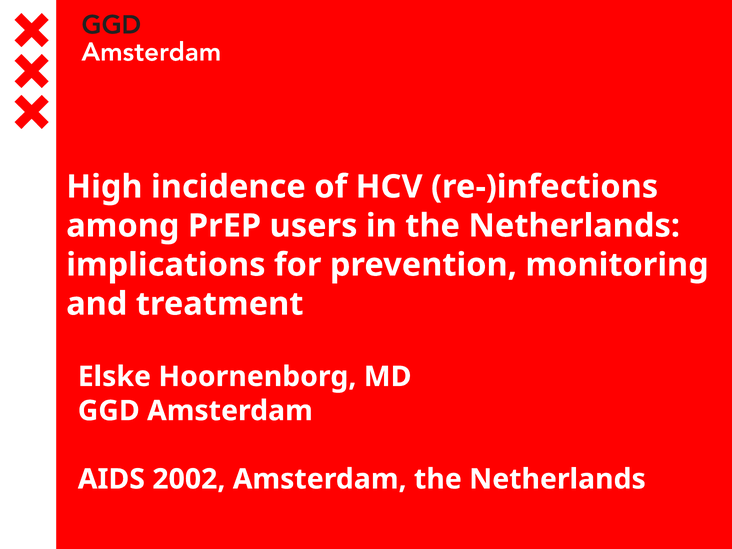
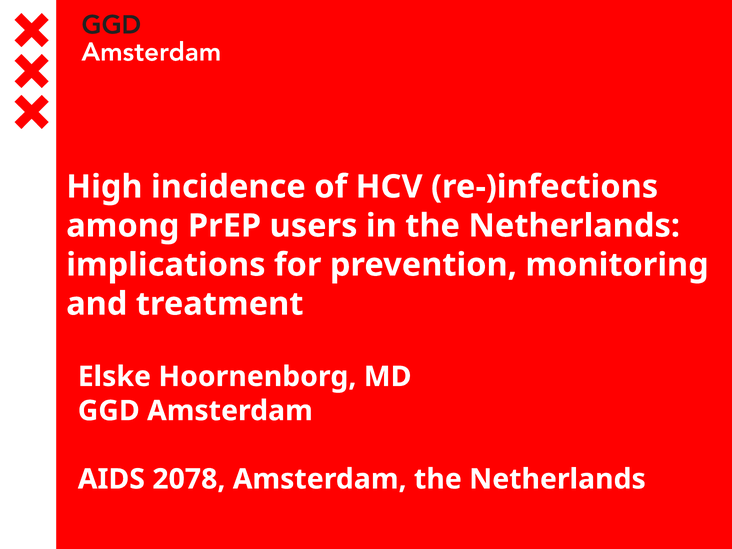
2002: 2002 -> 2078 (189, 479)
